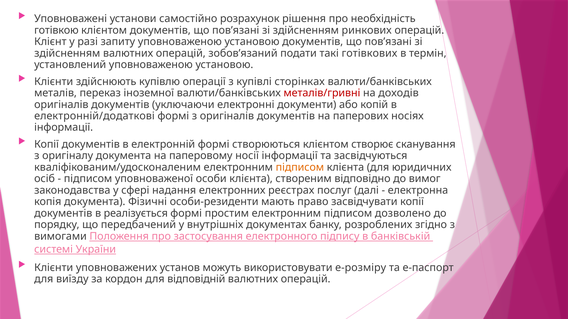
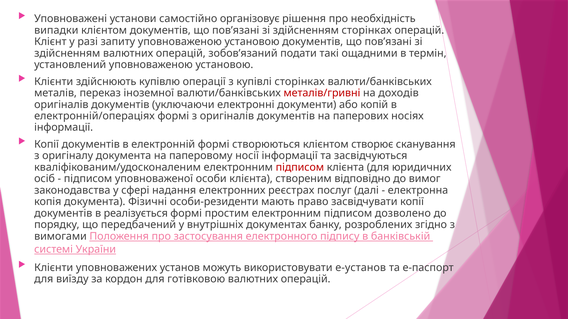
розрахунок: розрахунок -> організовує (250, 19)
готівкою: готівкою -> випадки (56, 30)
здійсненням ринкових: ринкових -> сторінках (367, 30)
готівкових: готівкових -> ощадними (370, 53)
електронній/додаткові: електронній/додаткові -> електронній/операціях (94, 116)
підписом colour: orange -> red (300, 168)
е-розміру: е-розміру -> е-установ (361, 268)
відповідній: відповідній -> готівковою (196, 279)
